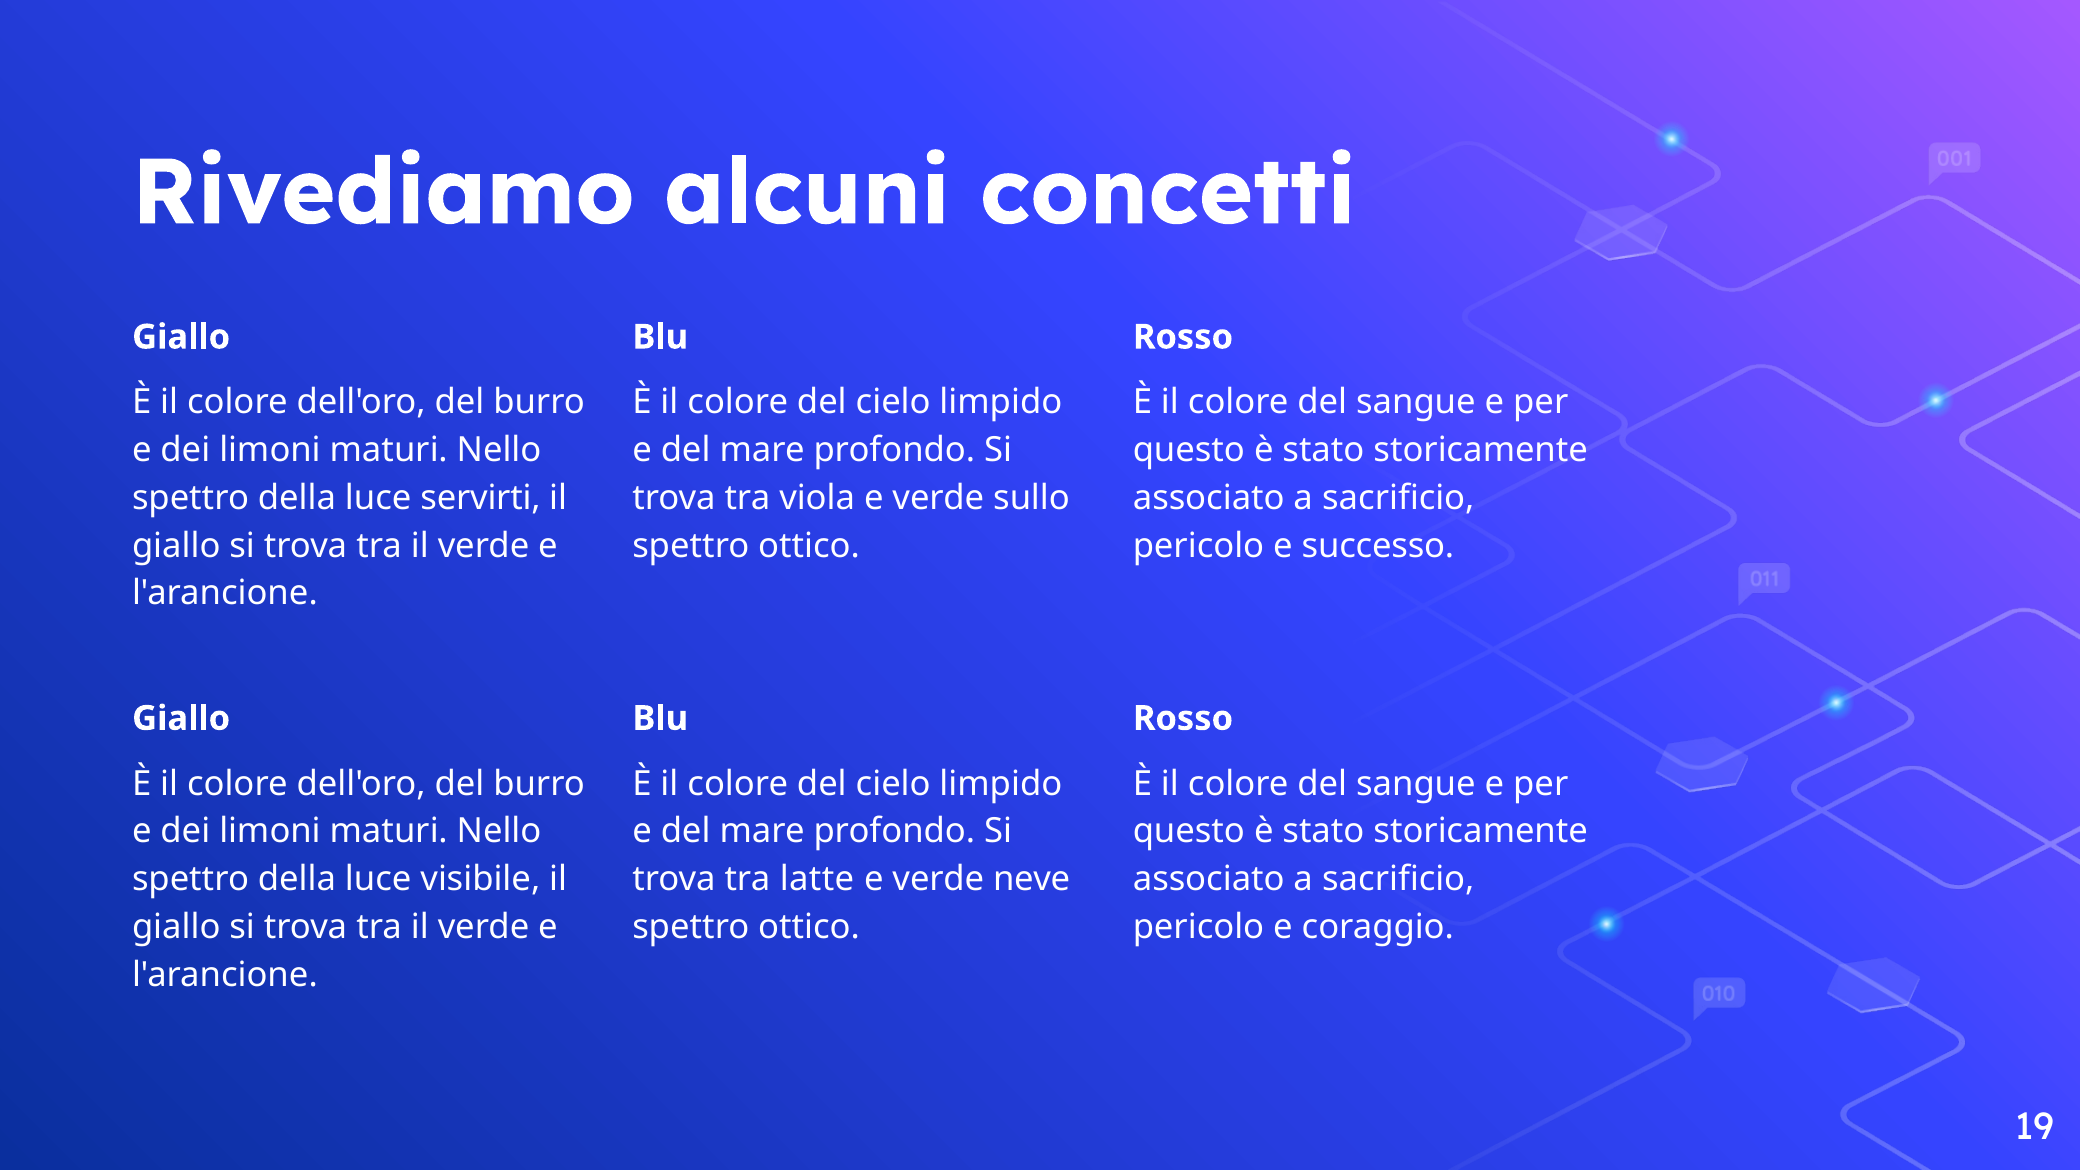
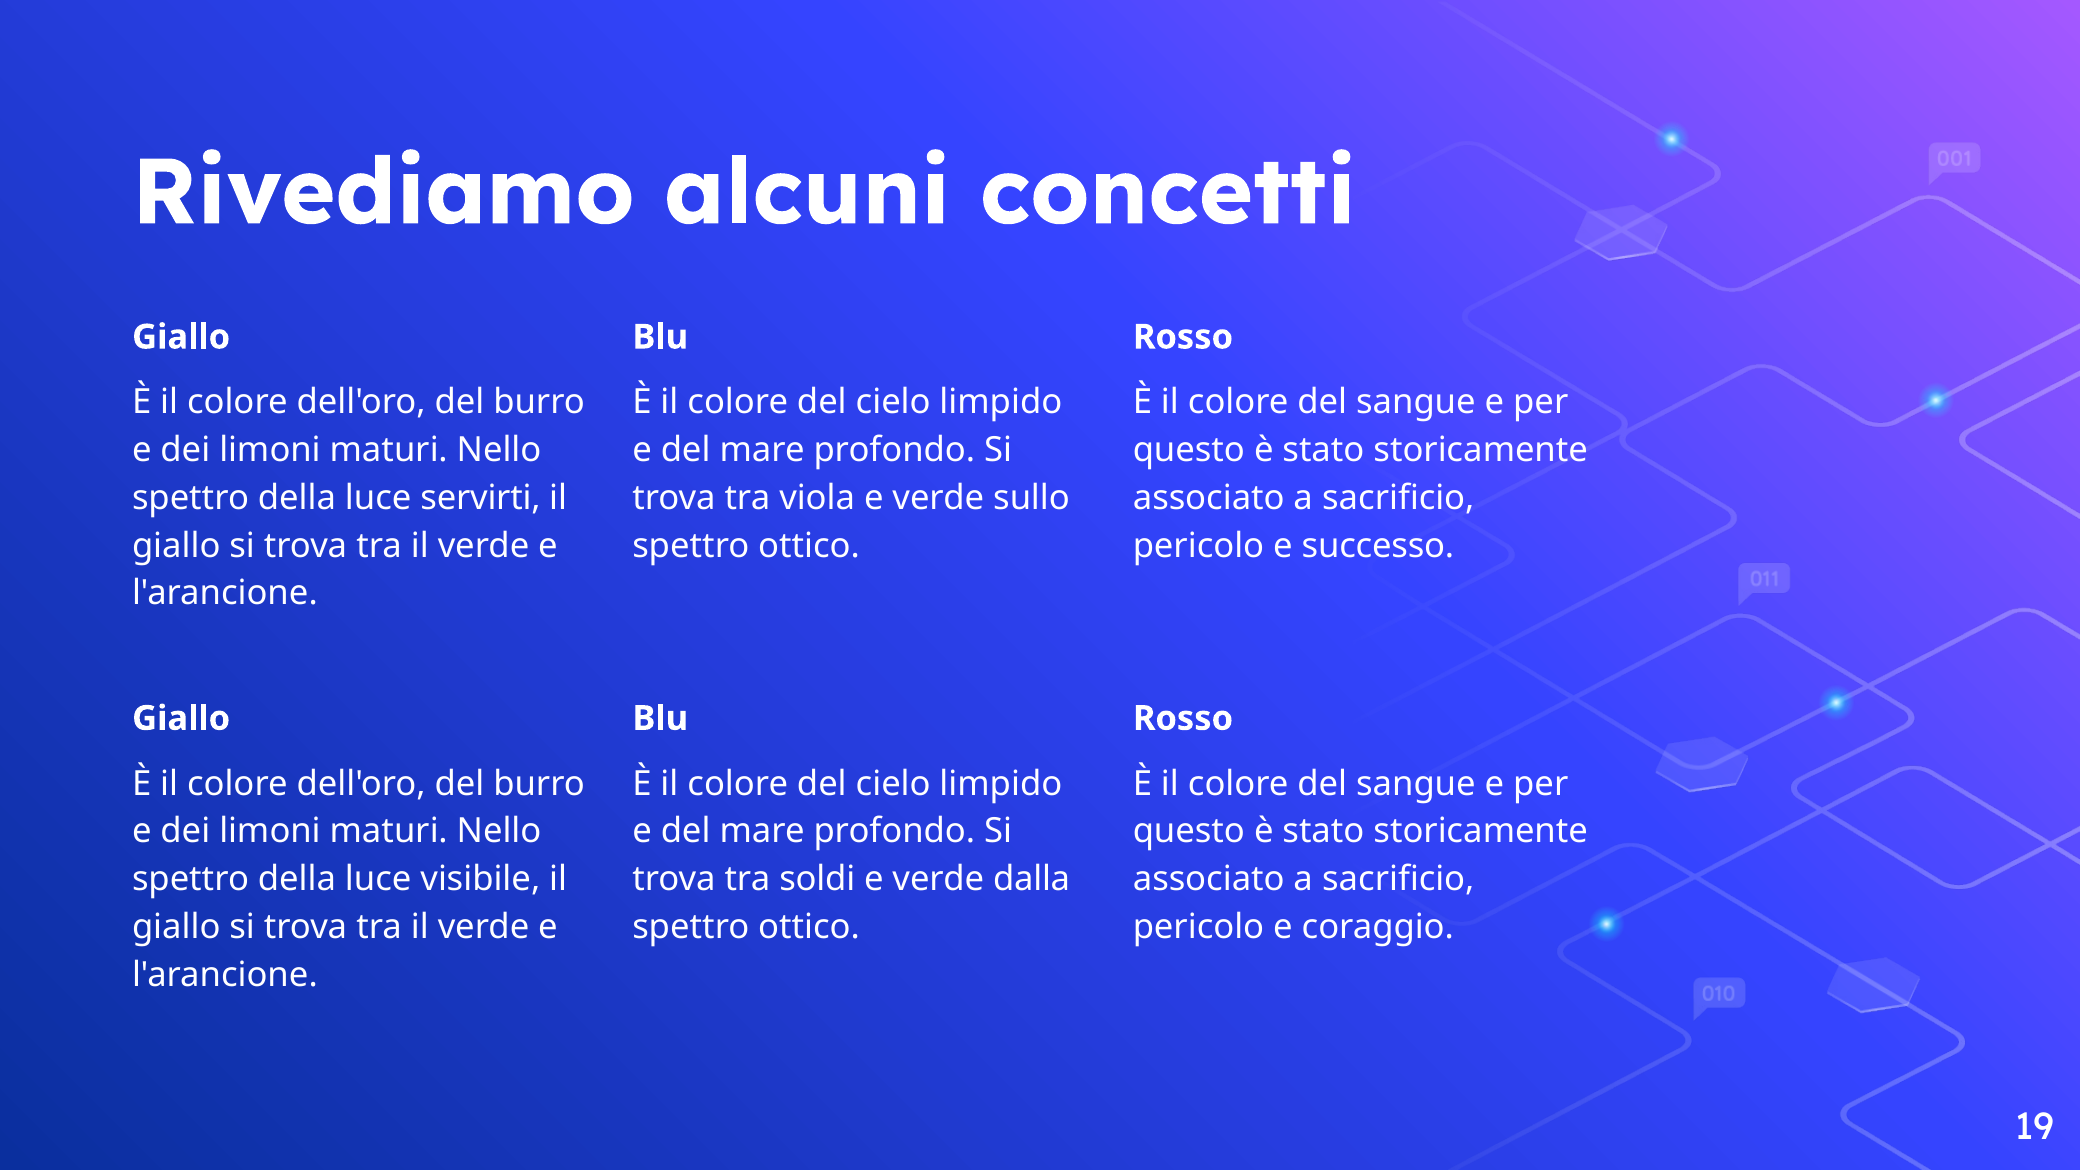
latte: latte -> soldi (817, 879)
neve: neve -> dalla (1032, 879)
